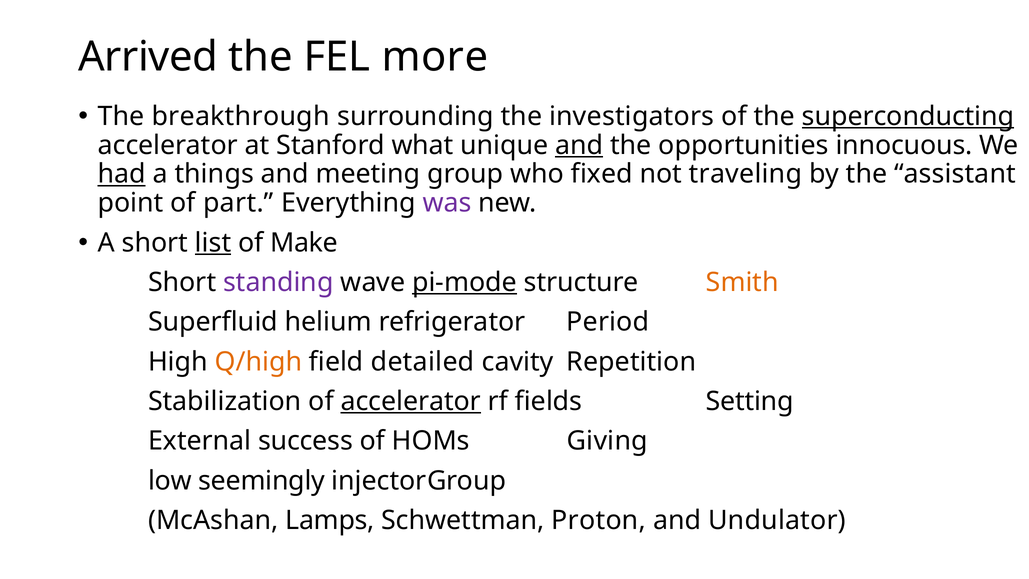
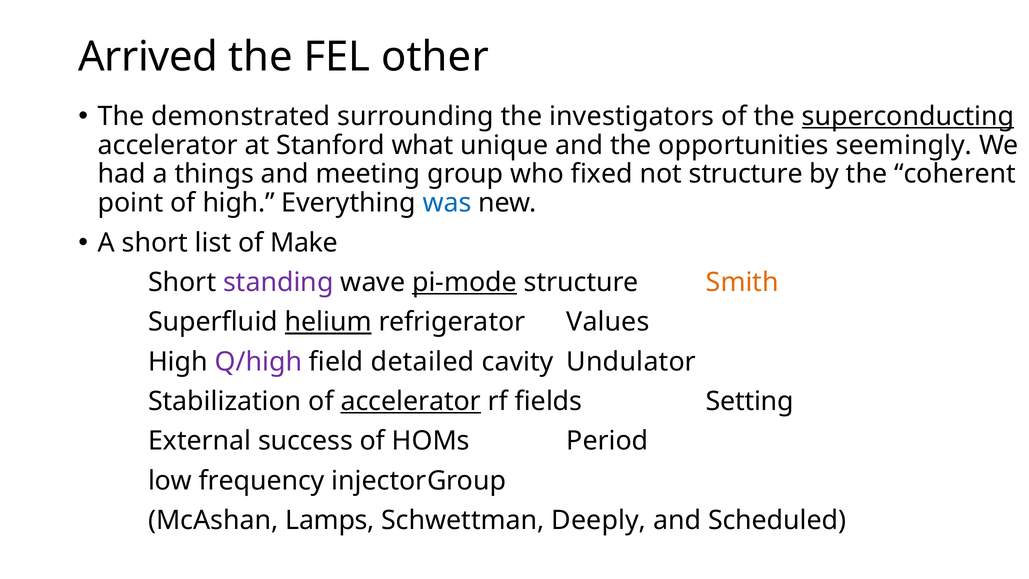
more: more -> other (435, 57)
breakthrough: breakthrough -> demonstrated (241, 116)
and underline: present -> none (579, 145)
innocuous: innocuous -> seemingly (904, 145)
had underline: present -> none (122, 174)
not traveling: traveling -> structure (746, 174)
assistant: assistant -> coherent (955, 174)
of part: part -> high (239, 203)
was colour: purple -> blue (447, 203)
list underline: present -> none (213, 243)
helium underline: none -> present (328, 322)
Period: Period -> Values (608, 322)
Q/high colour: orange -> purple (258, 362)
Repetition: Repetition -> Undulator (631, 362)
Giving: Giving -> Period (607, 441)
seemingly: seemingly -> frequency (262, 481)
Proton: Proton -> Deeply (599, 520)
Undulator: Undulator -> Scheduled (777, 520)
